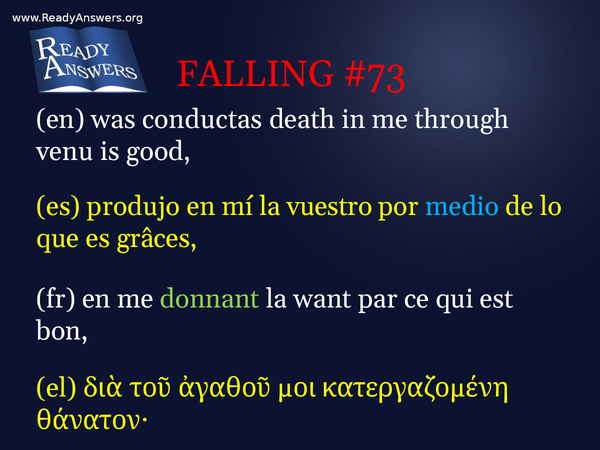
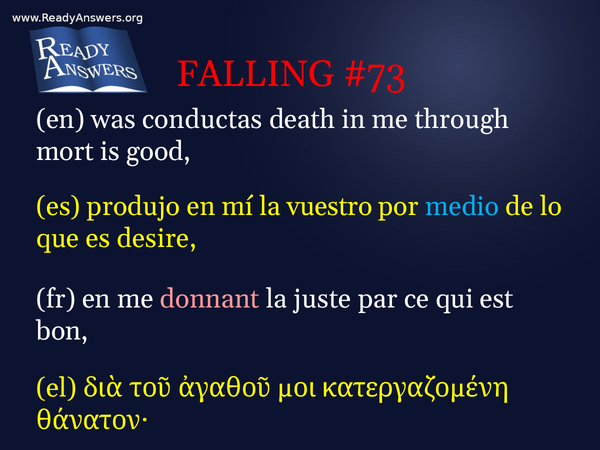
venu: venu -> mort (65, 152)
grâces: grâces -> desire (157, 239)
donnant colour: light green -> pink (210, 299)
want: want -> juste (322, 299)
